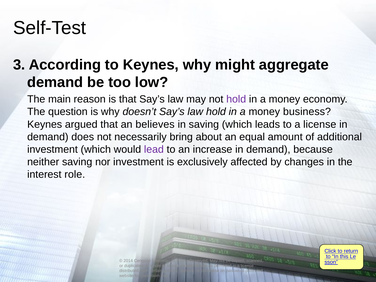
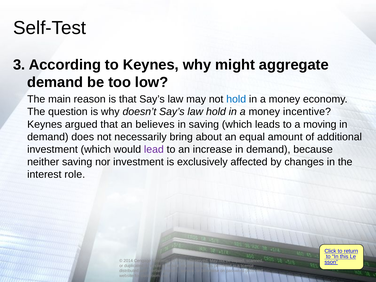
hold colour: purple -> blue (236, 99)
business: business -> incentive (307, 112)
to a license: license -> moving (320, 124)
